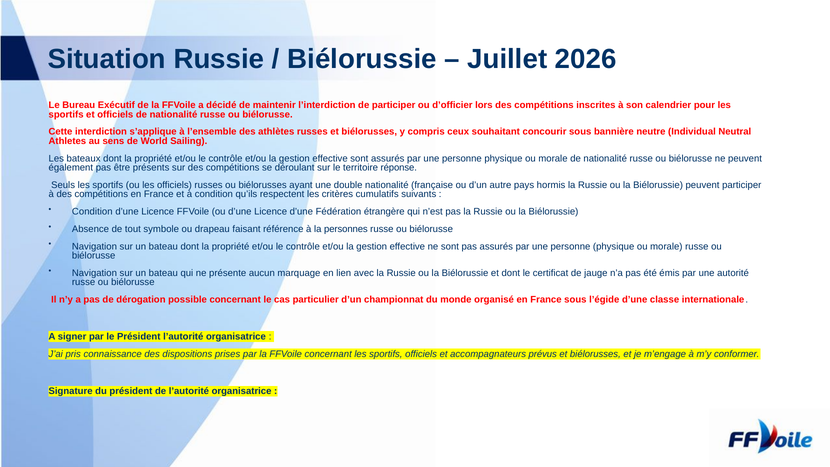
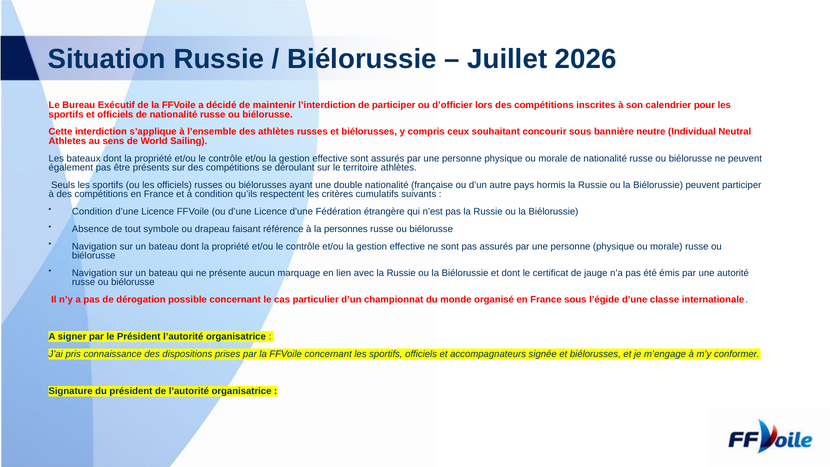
territoire réponse: réponse -> athlètes (399, 168)
prévus: prévus -> signée (543, 354)
